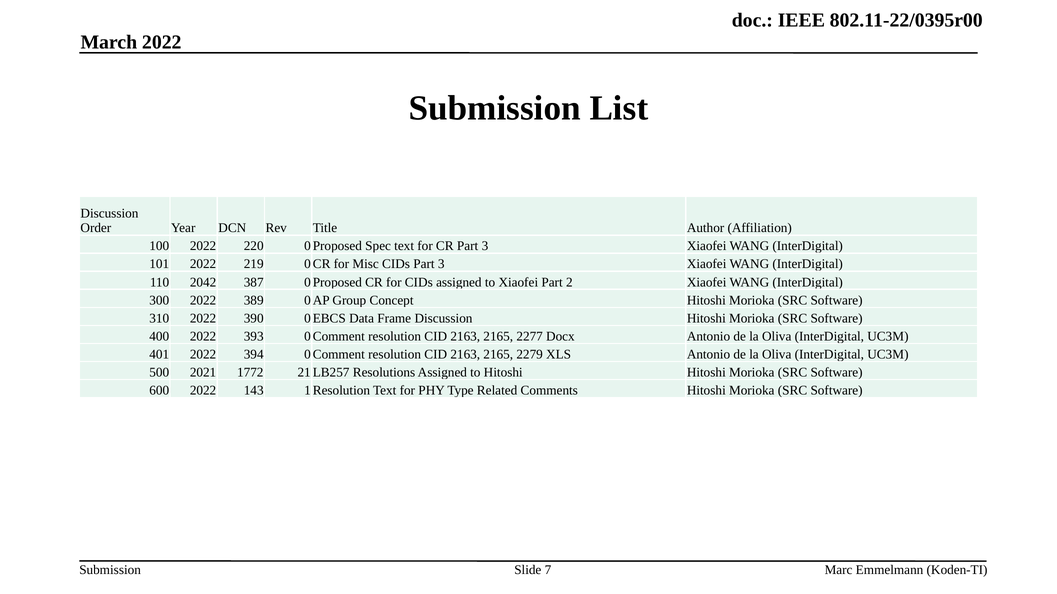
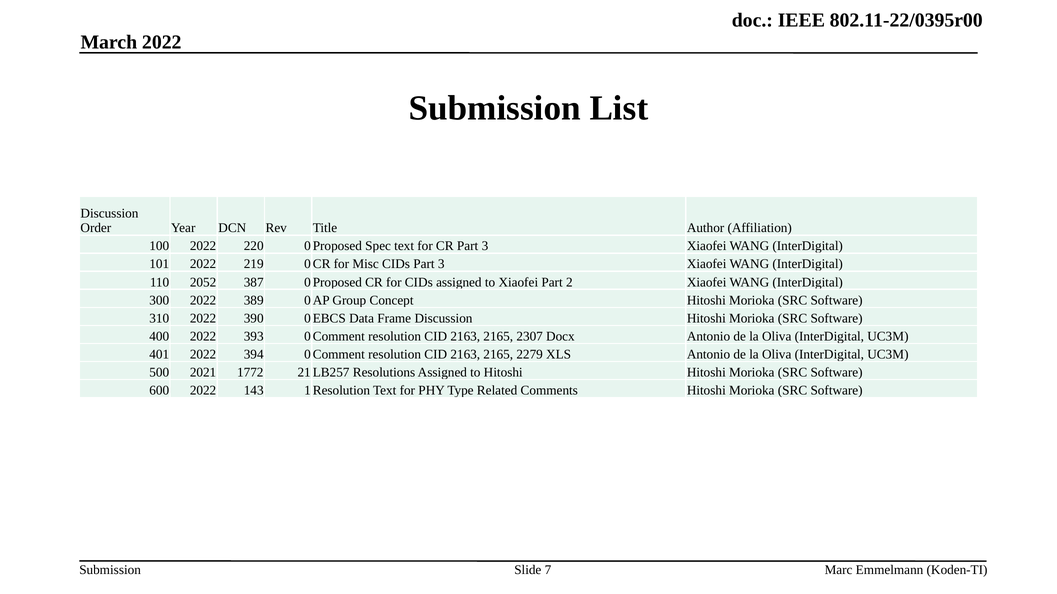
2042: 2042 -> 2052 (203, 282)
2277: 2277 -> 2307 (530, 337)
